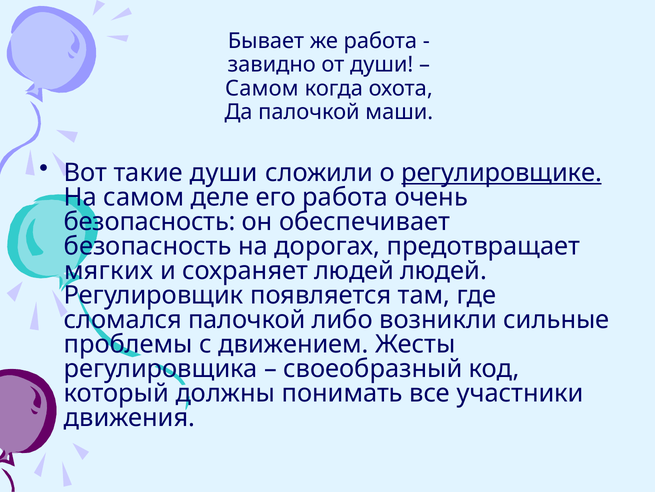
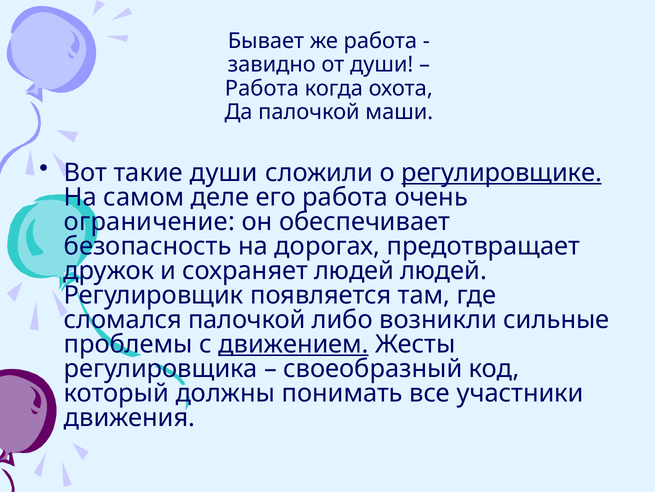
Самом: Самом -> Работа (262, 88)
безопасность: безопасность -> ограничение (149, 221)
мягких: мягких -> дружок (109, 270)
движением underline: none -> present (294, 344)
